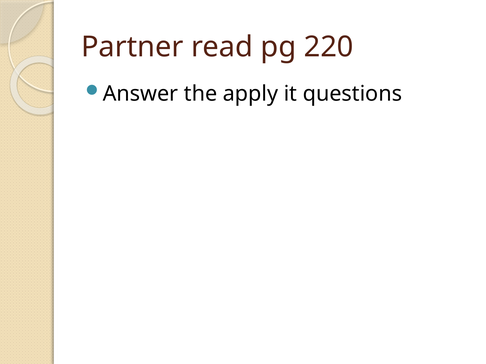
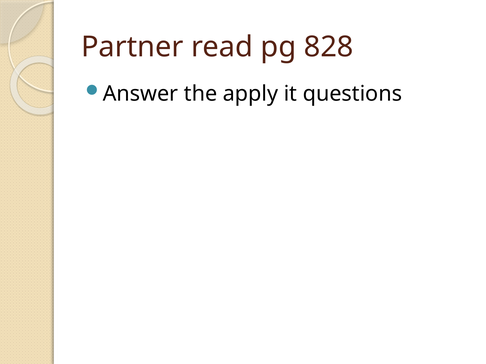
220: 220 -> 828 (329, 47)
